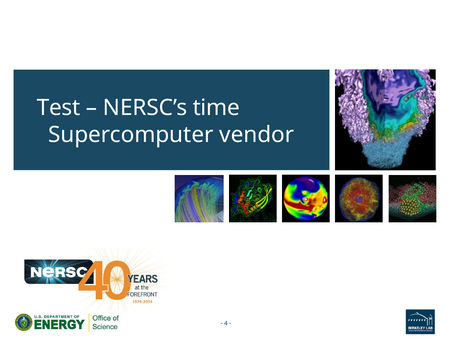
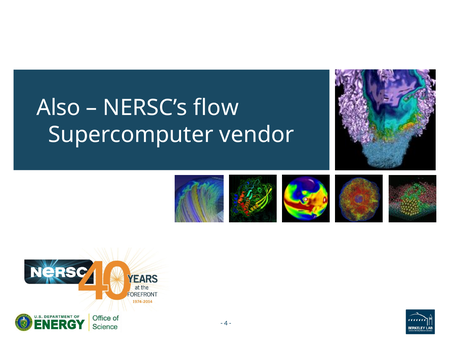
Test: Test -> Also (59, 108)
time: time -> flow (216, 108)
